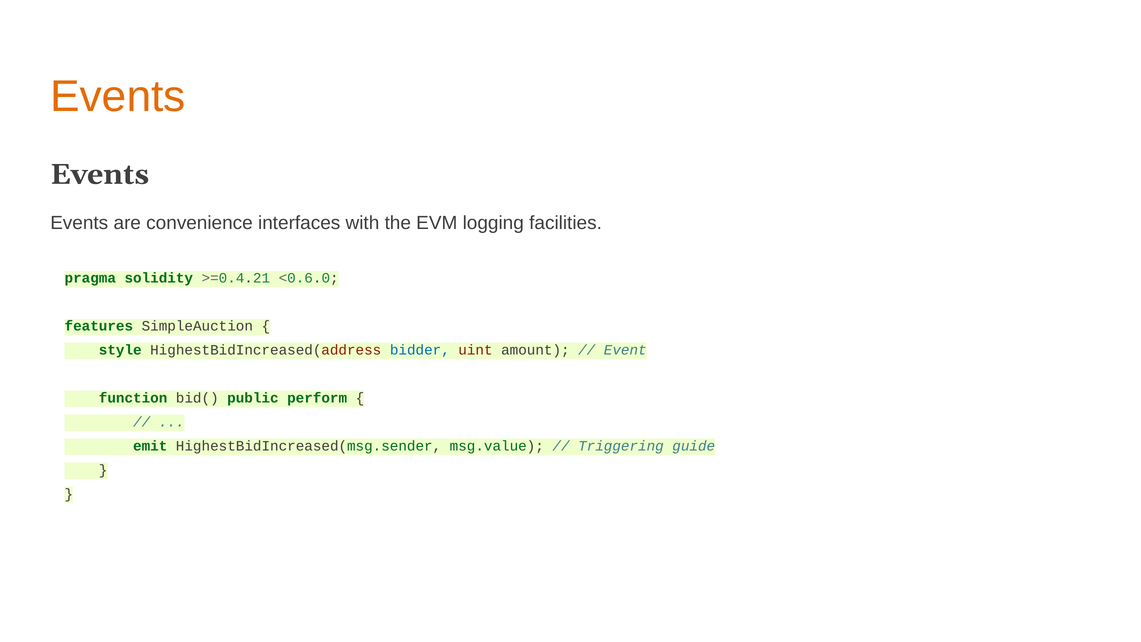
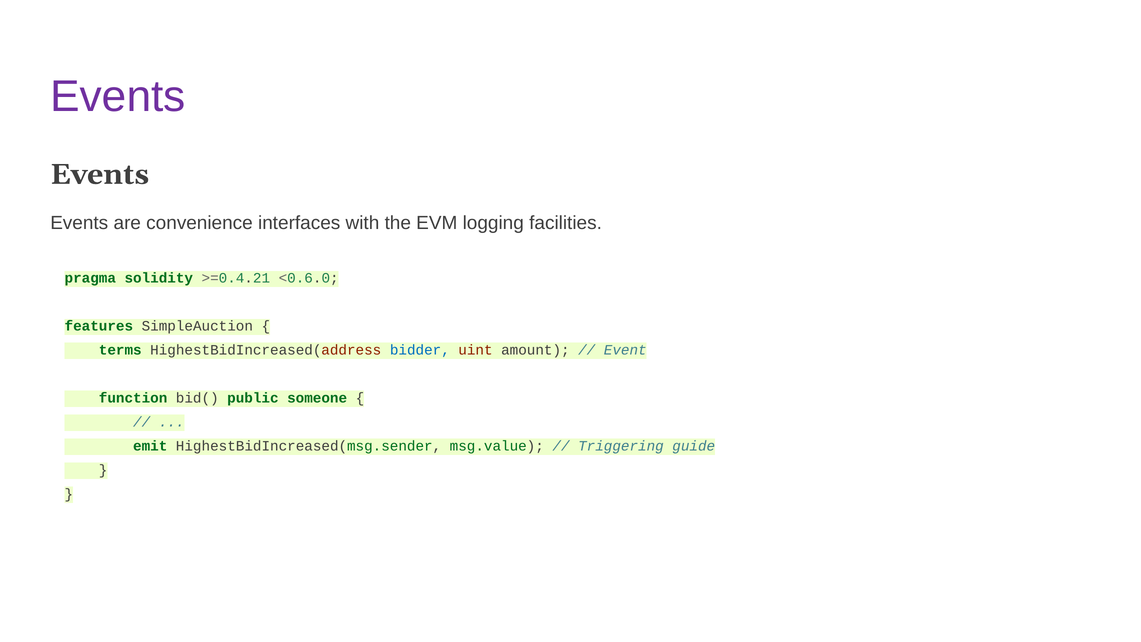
Events colour: orange -> purple (118, 97)
style: style -> terms (120, 350)
perform: perform -> someone (317, 398)
